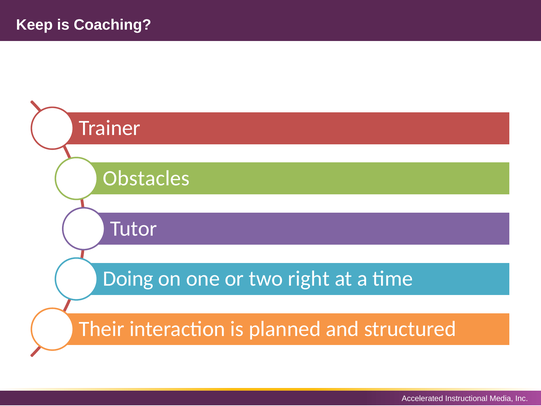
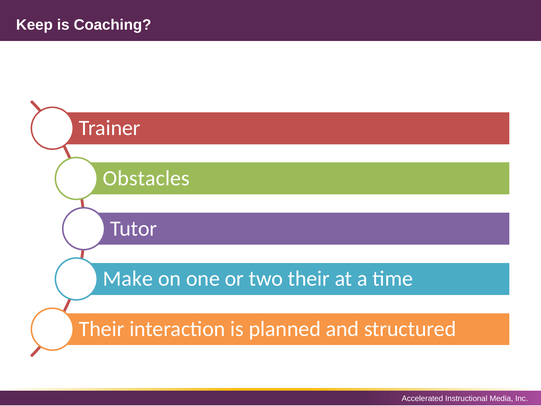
Doing: Doing -> Make (128, 279)
two right: right -> their (309, 279)
